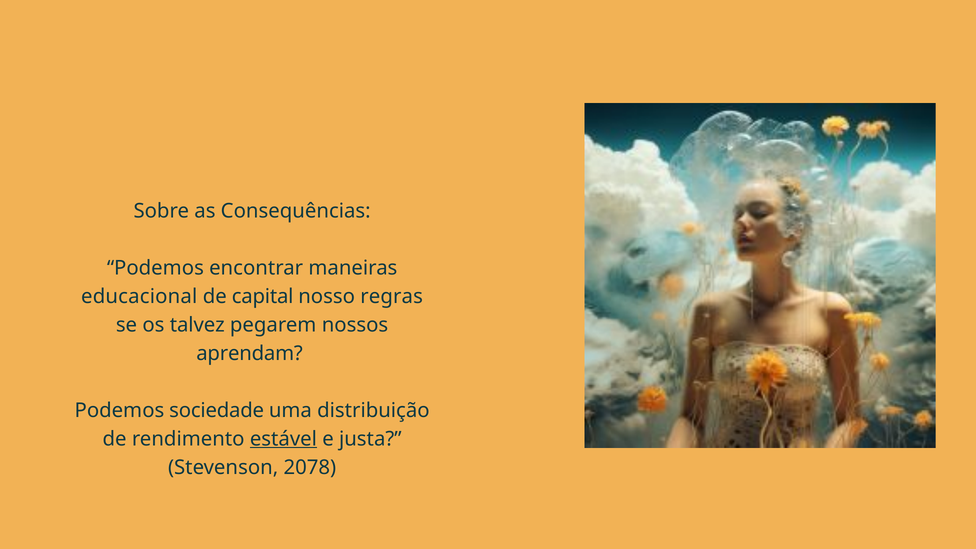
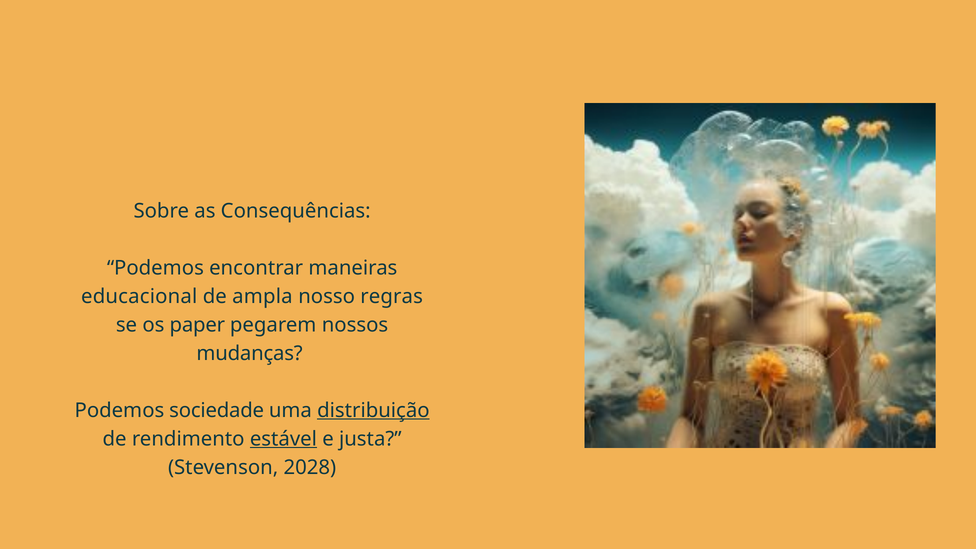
capital: capital -> ampla (262, 296)
talvez: talvez -> paper (197, 325)
aprendam: aprendam -> mudanças (250, 353)
distribuição underline: none -> present (373, 410)
2078: 2078 -> 2028 (310, 467)
